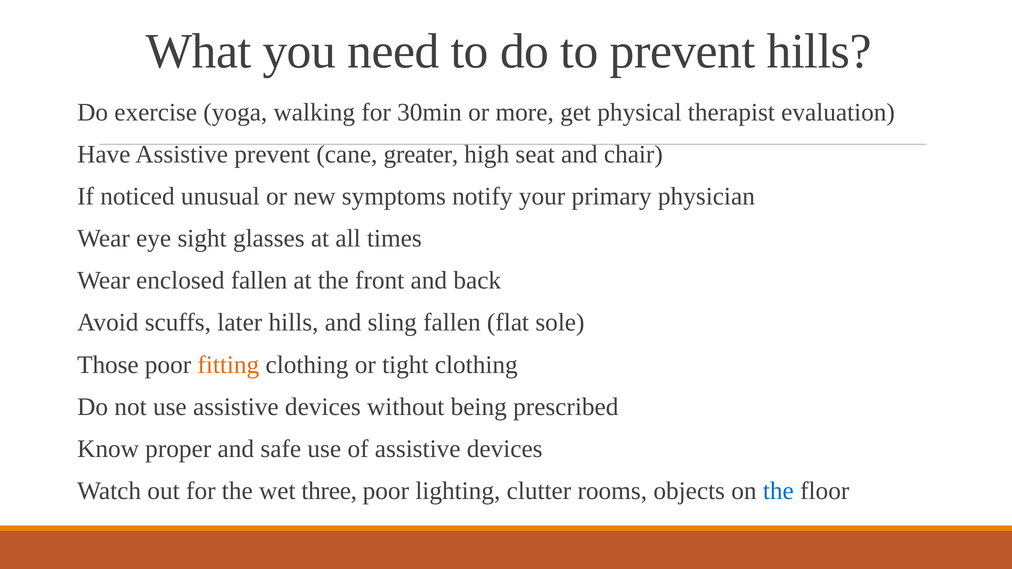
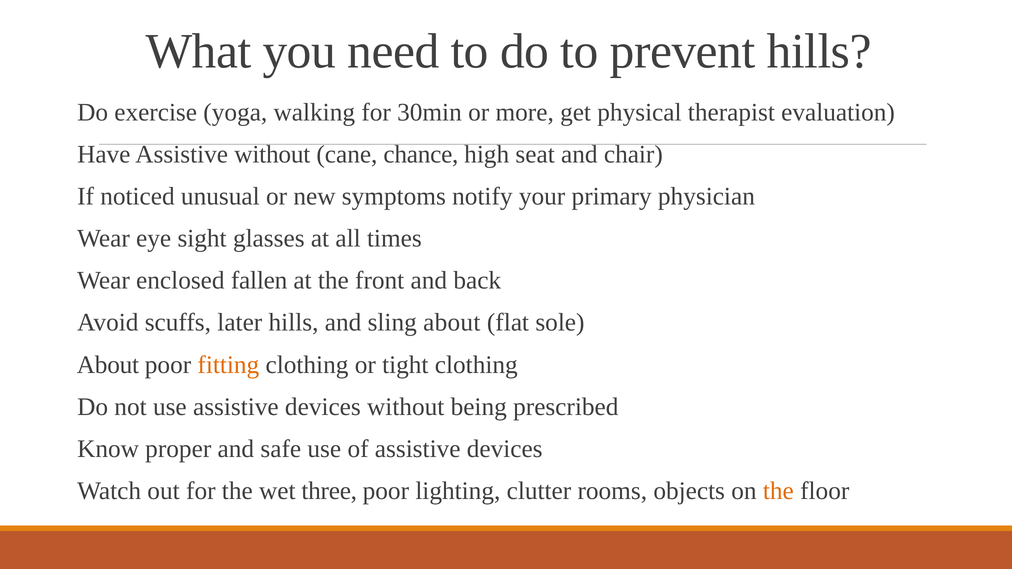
Assistive prevent: prevent -> without (272, 154)
greater: greater -> chance (421, 154)
sling fallen: fallen -> about (452, 323)
Those: Those -> About (108, 365)
the colour: blue -> orange (778, 491)
